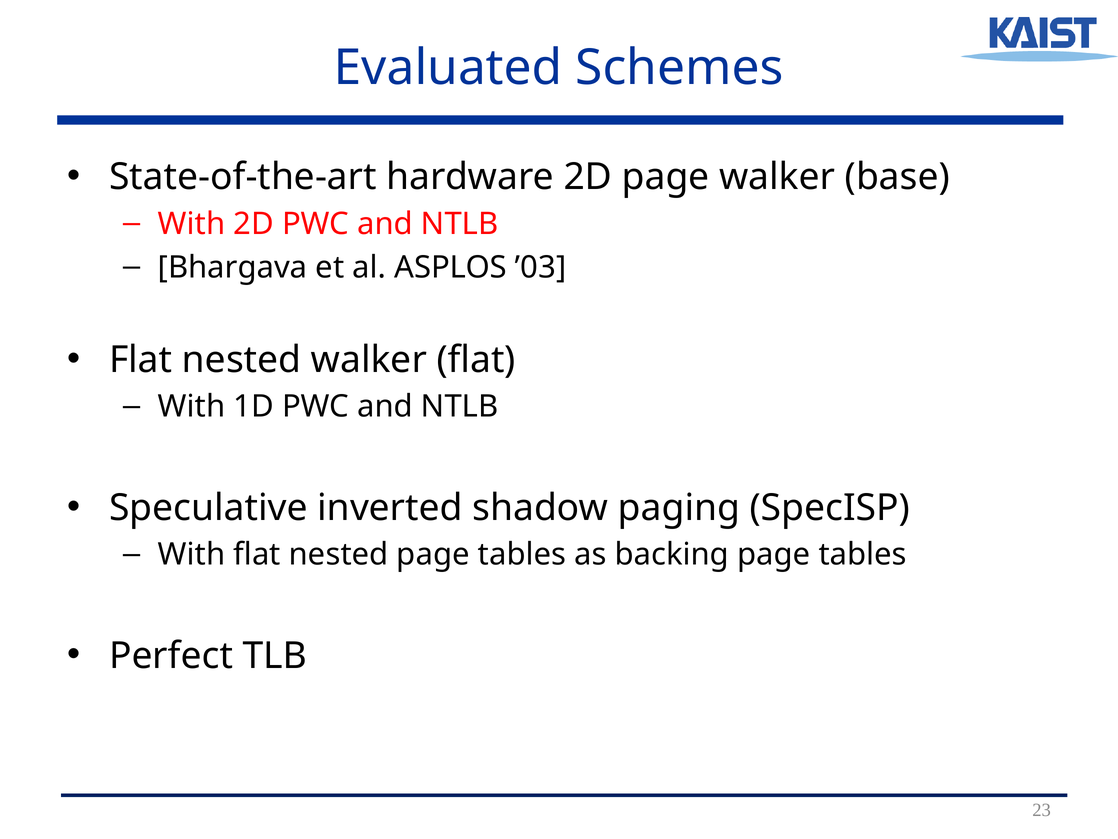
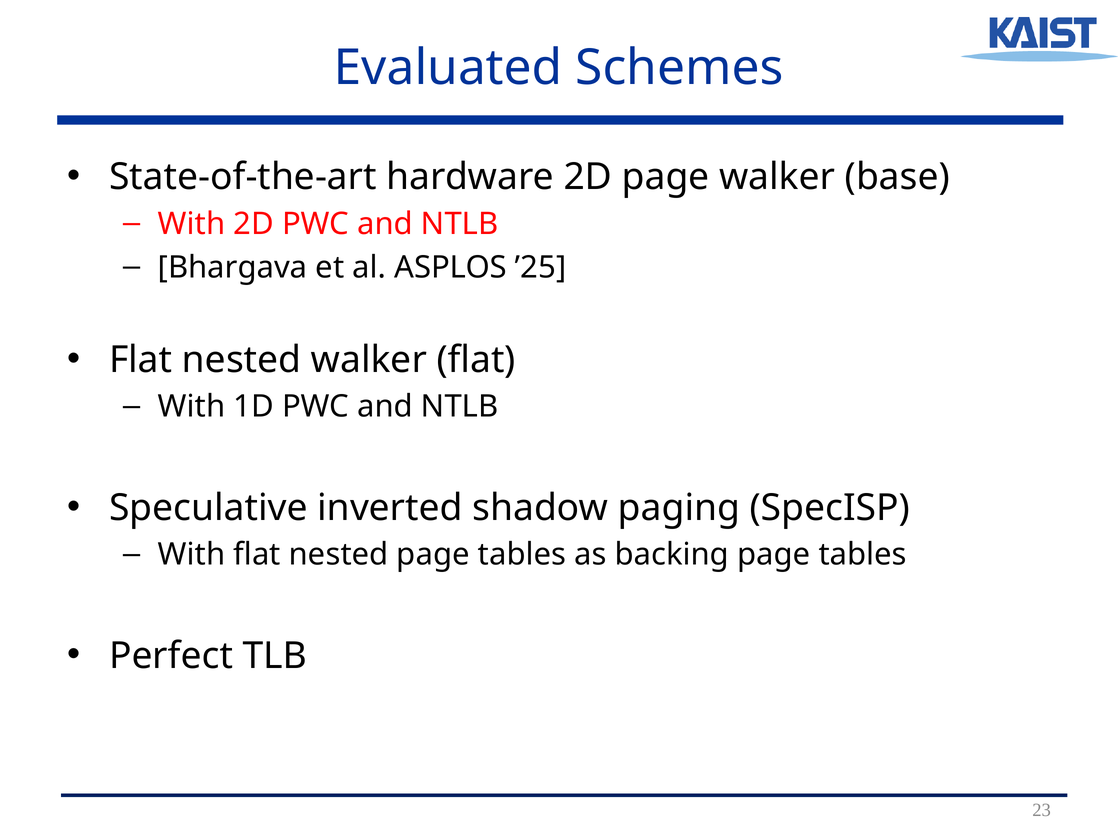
’03: ’03 -> ’25 (541, 267)
